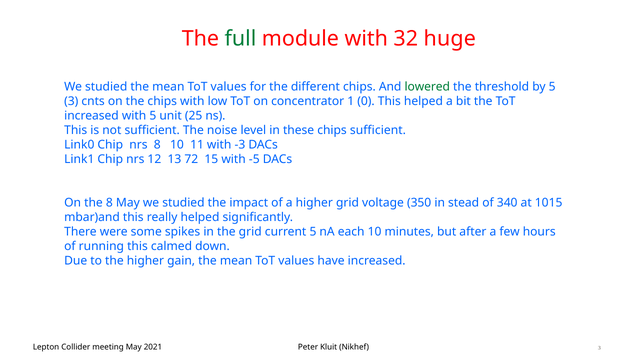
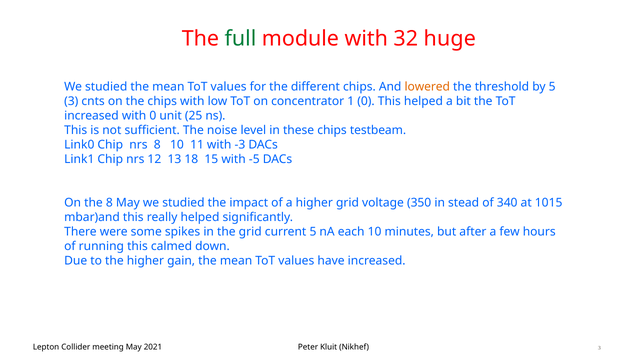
lowered colour: green -> orange (427, 87)
with 5: 5 -> 0 (153, 116)
chips sufficient: sufficient -> testbeam (378, 130)
72: 72 -> 18 (191, 159)
